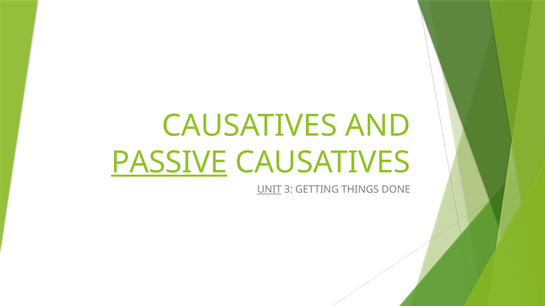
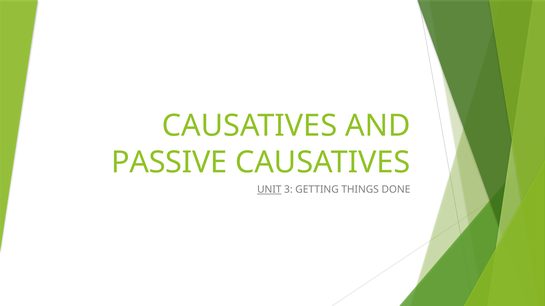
PASSIVE underline: present -> none (169, 163)
